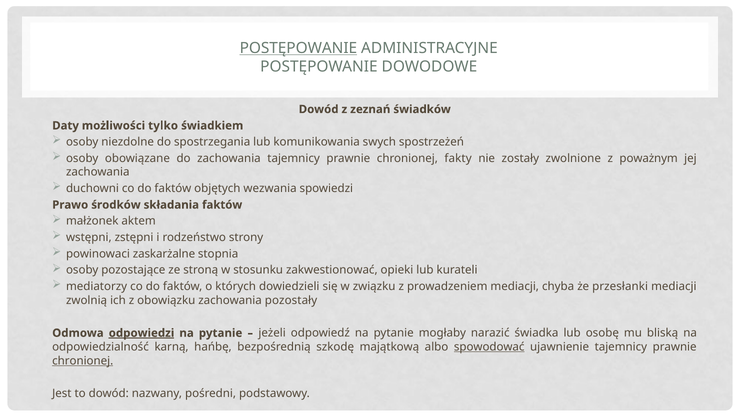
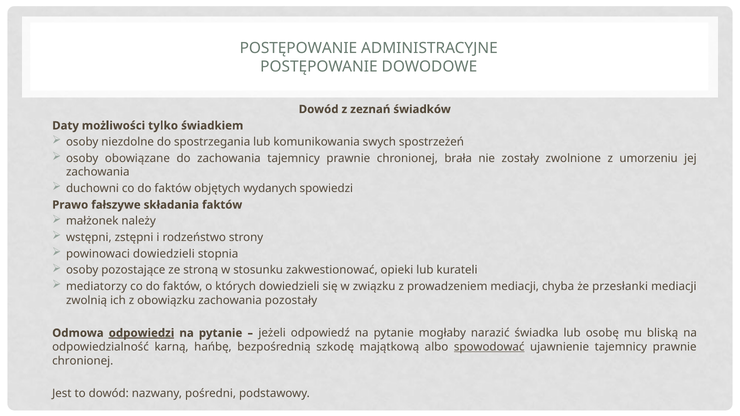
POSTĘPOWANIE underline: present -> none (298, 48)
fakty: fakty -> brała (458, 158)
poważnym: poważnym -> umorzeniu (649, 158)
wezwania: wezwania -> wydanych (270, 189)
środków: środków -> fałszywe (116, 205)
aktem: aktem -> należy (139, 221)
powinowaci zaskarżalne: zaskarżalne -> dowiedzieli (164, 254)
chronionej underline: present -> none (83, 361)
